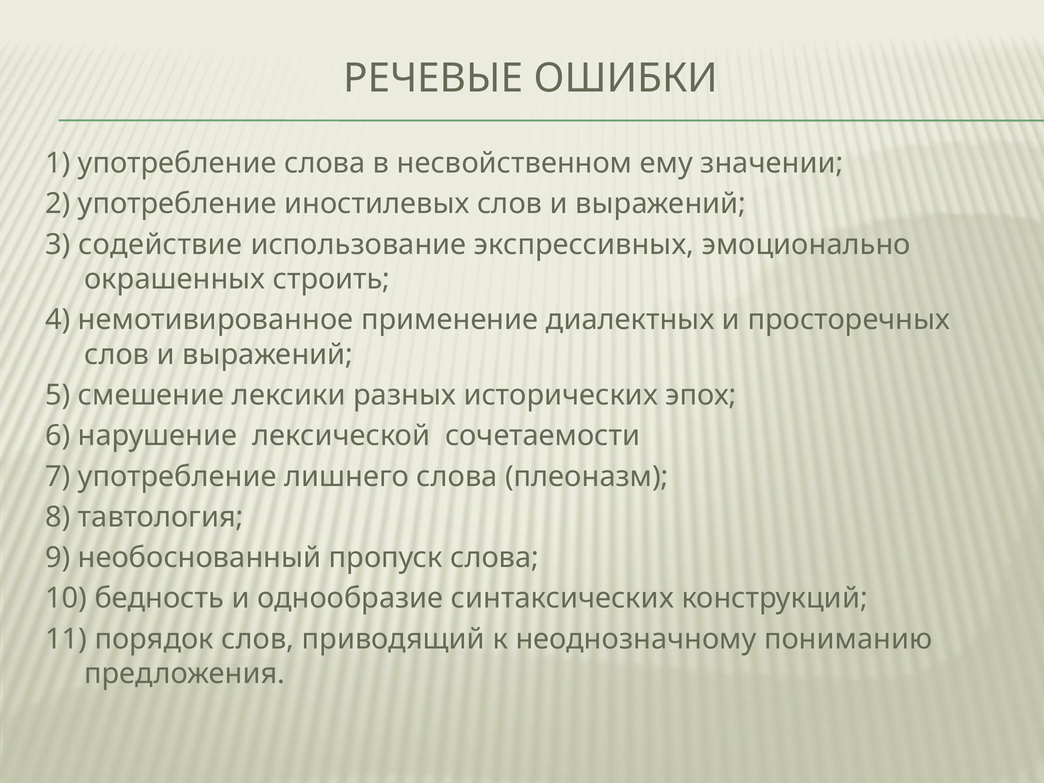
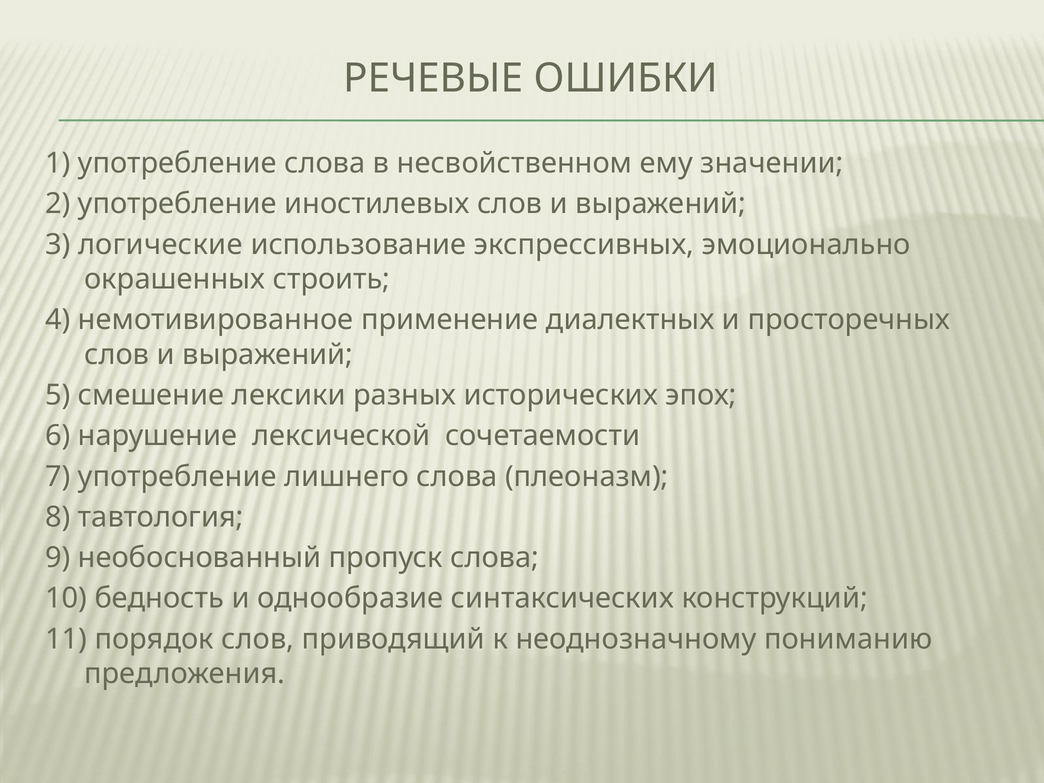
содействие: содействие -> логические (160, 244)
